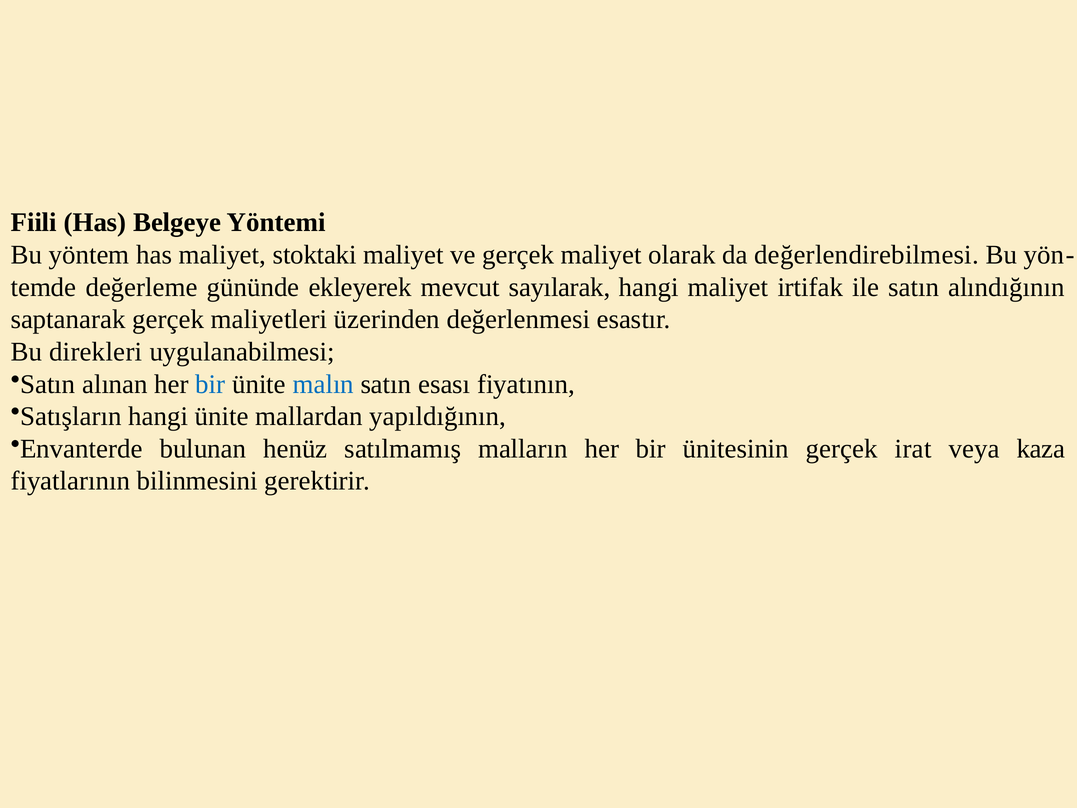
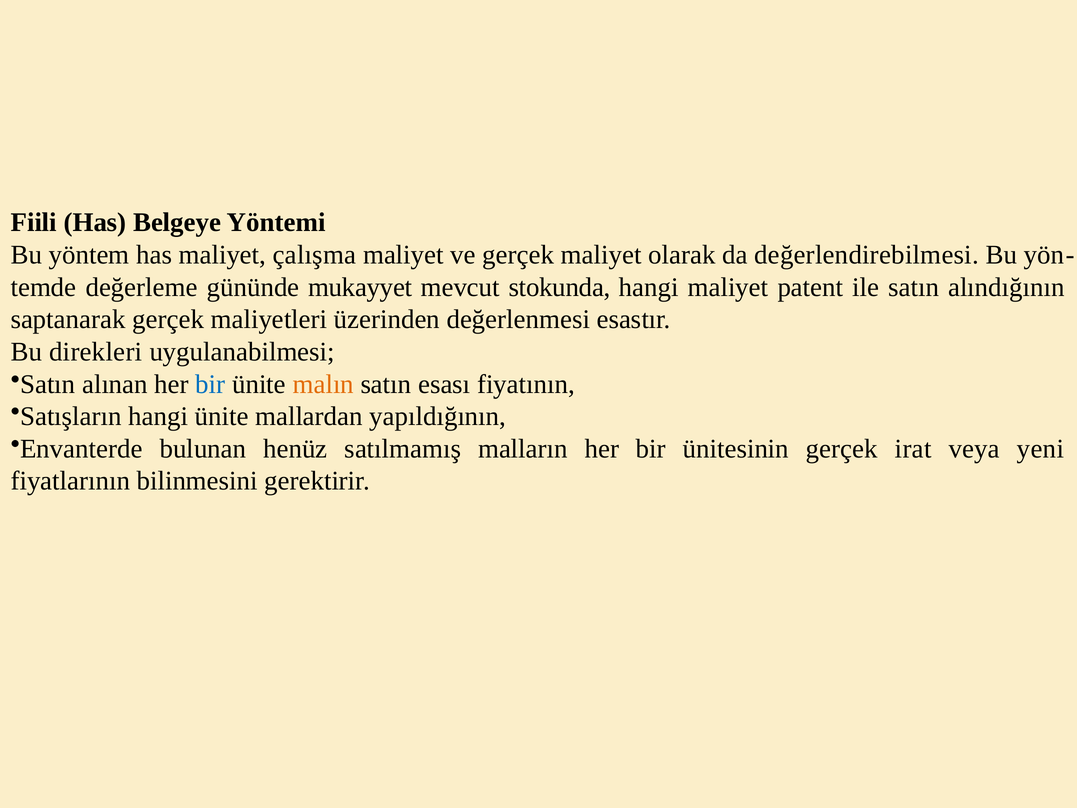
stoktaki: stoktaki -> çalışma (314, 255)
ekleyerek: ekleyerek -> mukayyet (360, 287)
sayılarak: sayılarak -> stokunda (560, 287)
irtifak: irtifak -> patent (810, 287)
malın colour: blue -> orange (323, 384)
kaza: kaza -> yeni (1040, 449)
